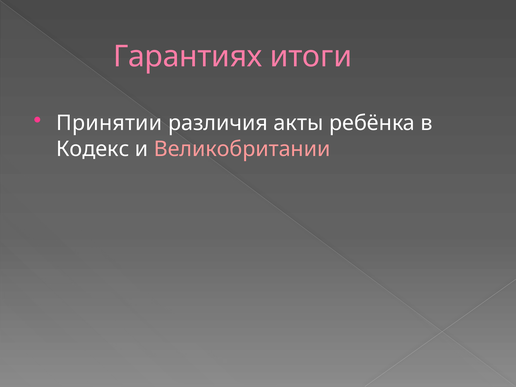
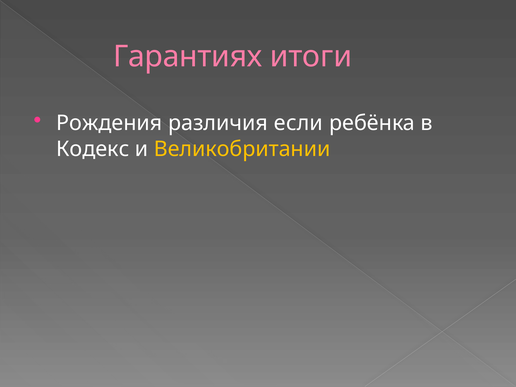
Принятии: Принятии -> Рождения (109, 123)
акты: акты -> если (298, 123)
Великобритании colour: pink -> yellow (242, 149)
